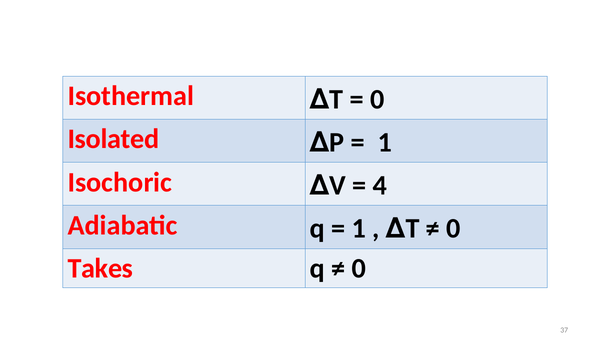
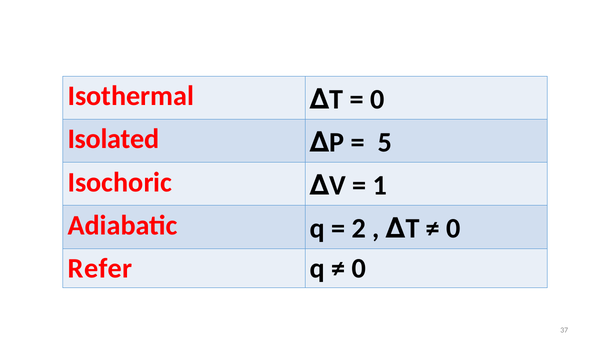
1: 1 -> 5 (385, 142)
4: 4 -> 1 (380, 185)
1: 1 -> 2 (359, 229)
Takes: Takes -> Refer (100, 268)
